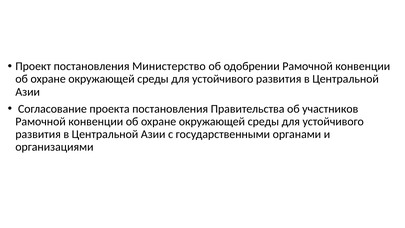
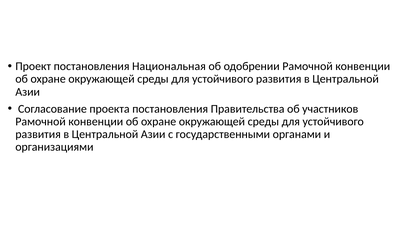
Министерство: Министерство -> Национальная (169, 66)
